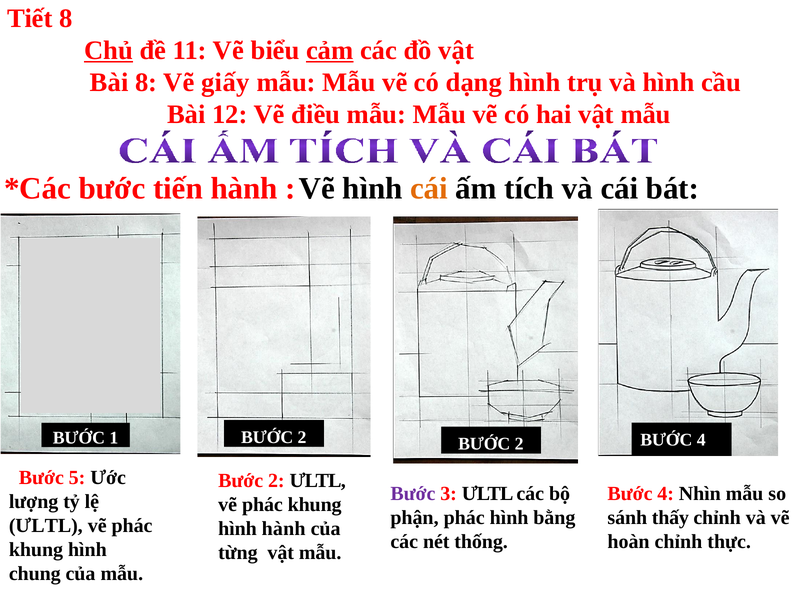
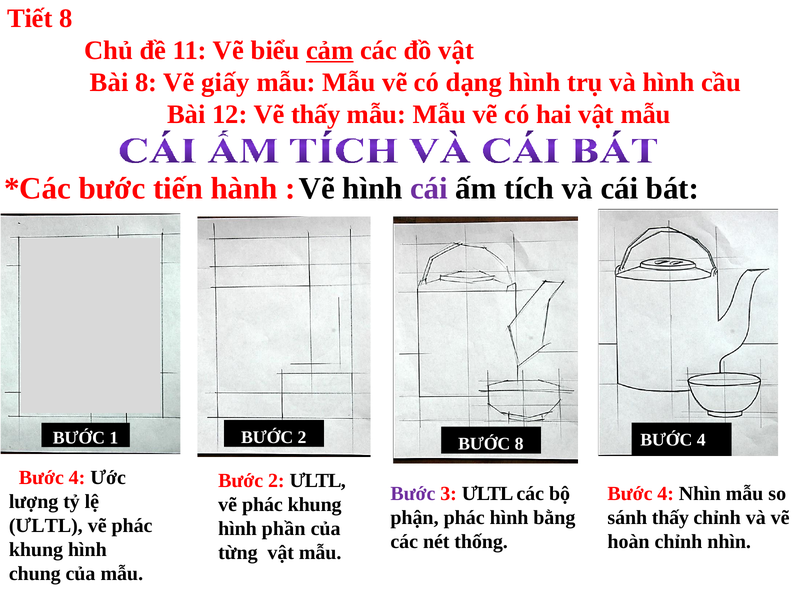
Chủ underline: present -> none (109, 50)
Vẽ điều: điều -> thấy (316, 114)
cái colour: orange -> purple (429, 188)
2 BƯỚC 2: 2 -> 8 (519, 444)
5: 5 -> 4 (77, 477)
hình hành: hành -> phần (284, 528)
chỉnh thực: thực -> nhìn (729, 541)
